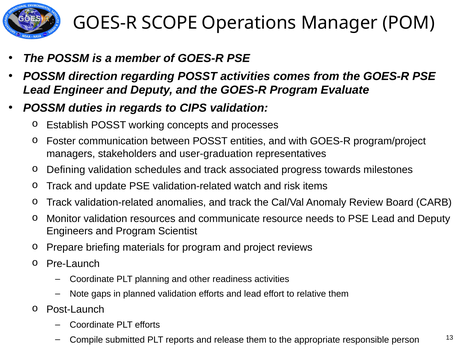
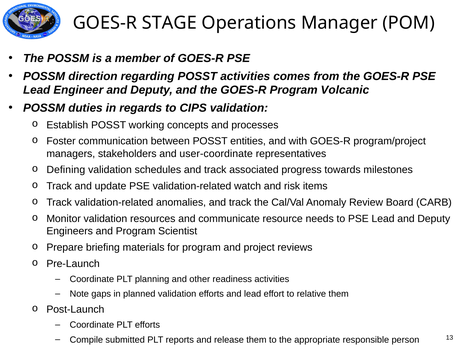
SCOPE: SCOPE -> STAGE (169, 23)
Evaluate: Evaluate -> Volcanic (345, 90)
user-graduation: user-graduation -> user-coordinate (216, 154)
